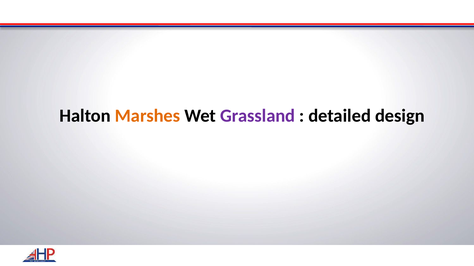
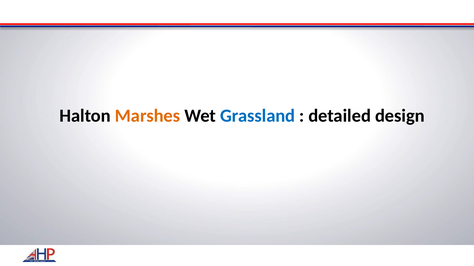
Grassland colour: purple -> blue (258, 116)
